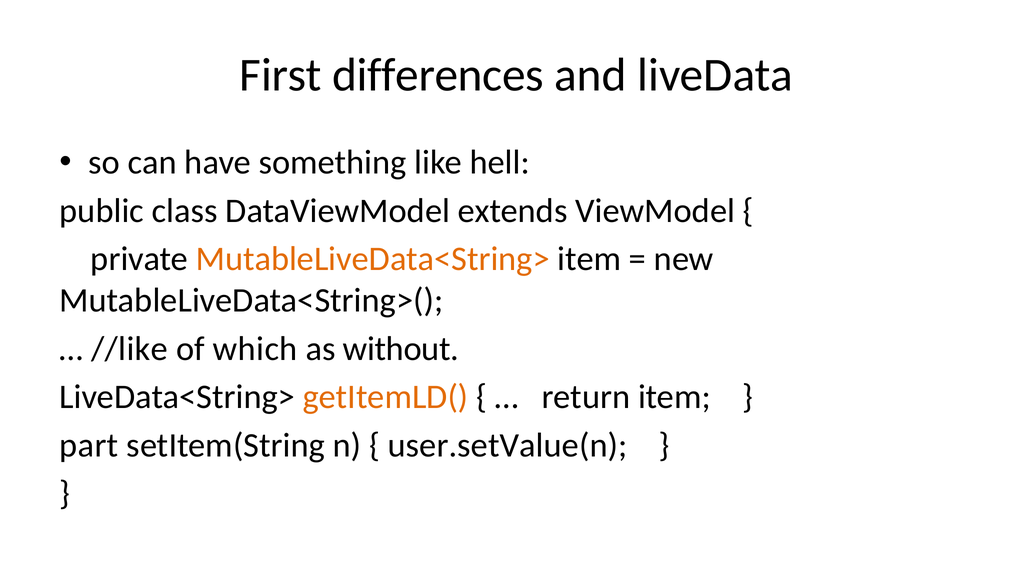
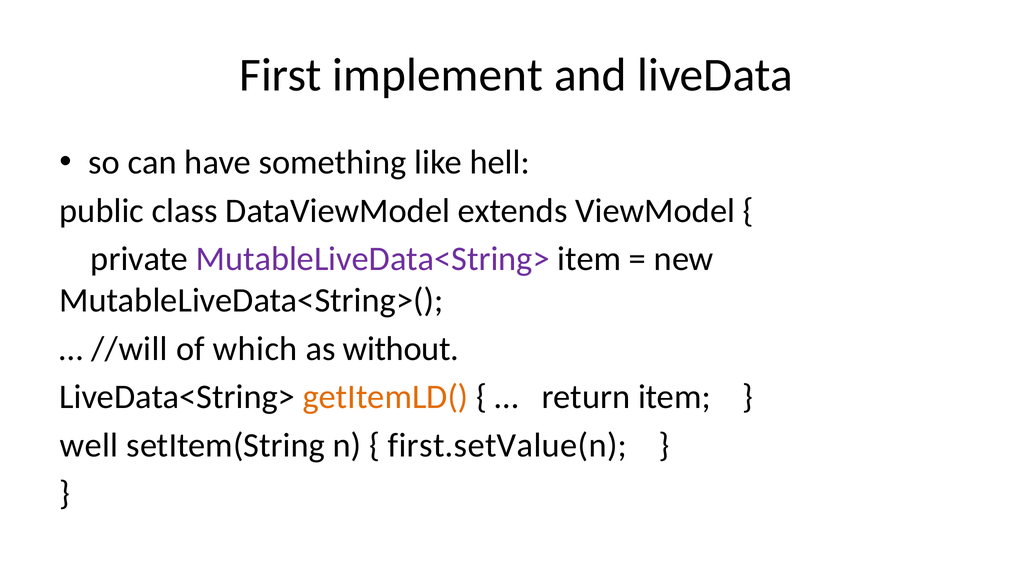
differences: differences -> implement (438, 75)
MutableLiveData<String> colour: orange -> purple (373, 259)
//like: //like -> //will (130, 349)
part: part -> well (89, 445)
user.setValue(n: user.setValue(n -> first.setValue(n (507, 445)
